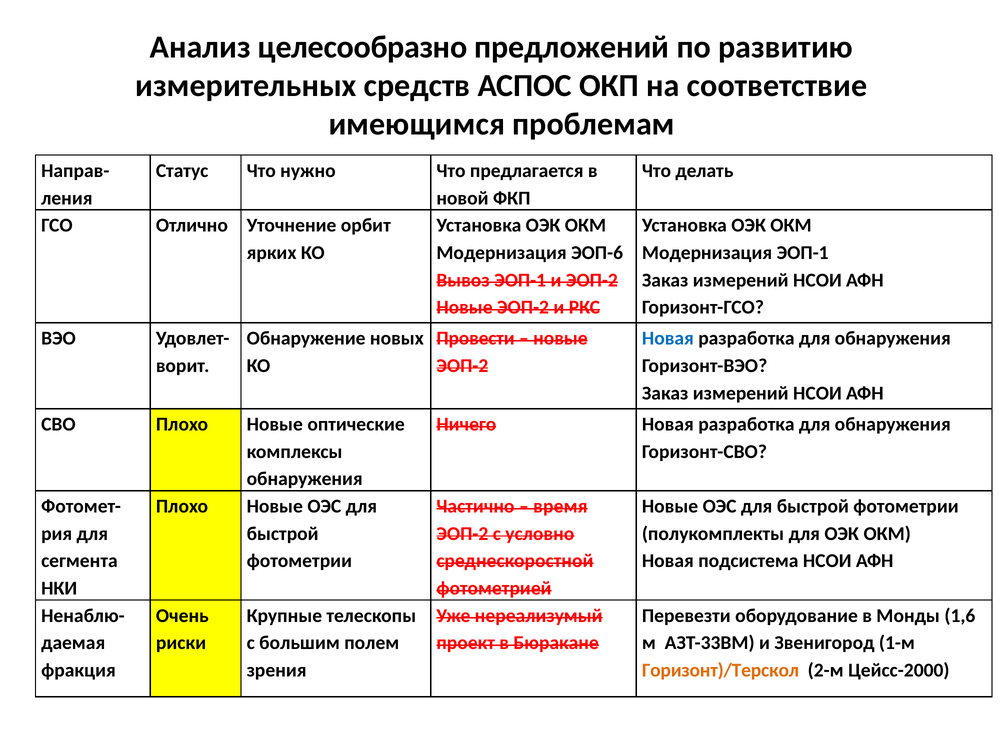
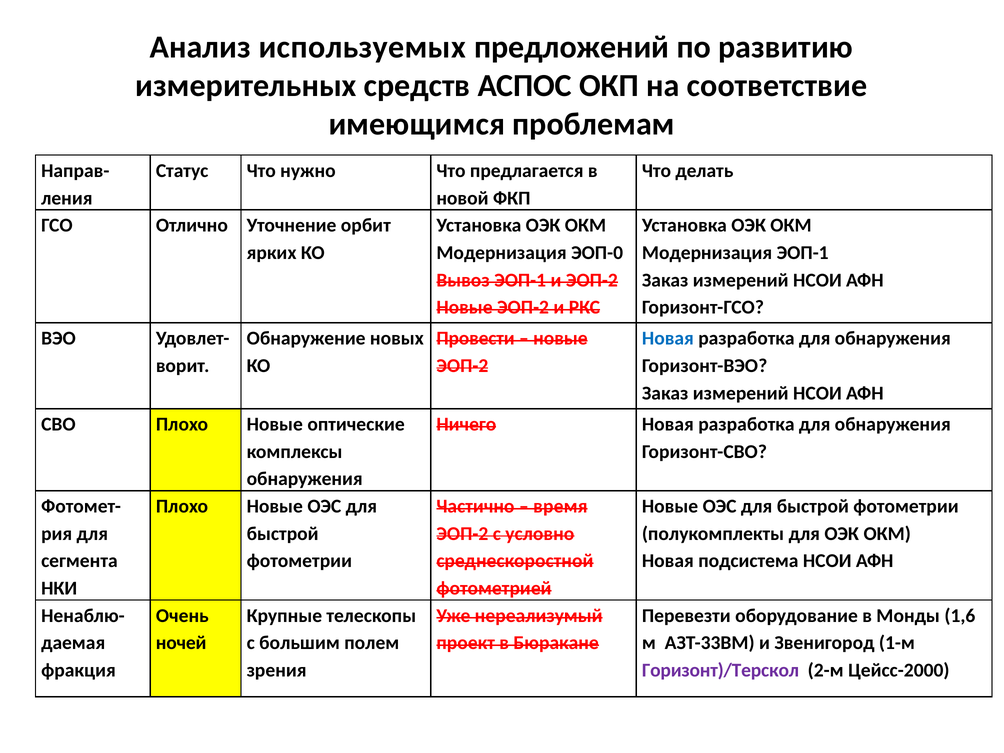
целесообразно: целесообразно -> используемых (362, 47)
ЭОП-6: ЭОП-6 -> ЭОП-0 (597, 253)
риски: риски -> ночей (181, 643)
Горизонт)/Терскол colour: orange -> purple (721, 670)
